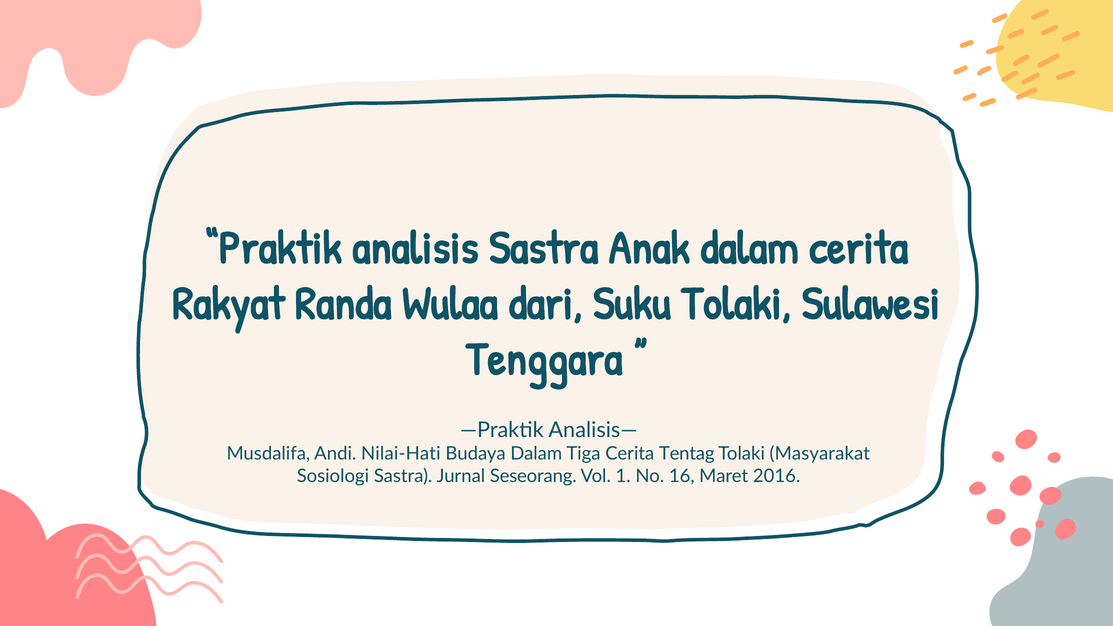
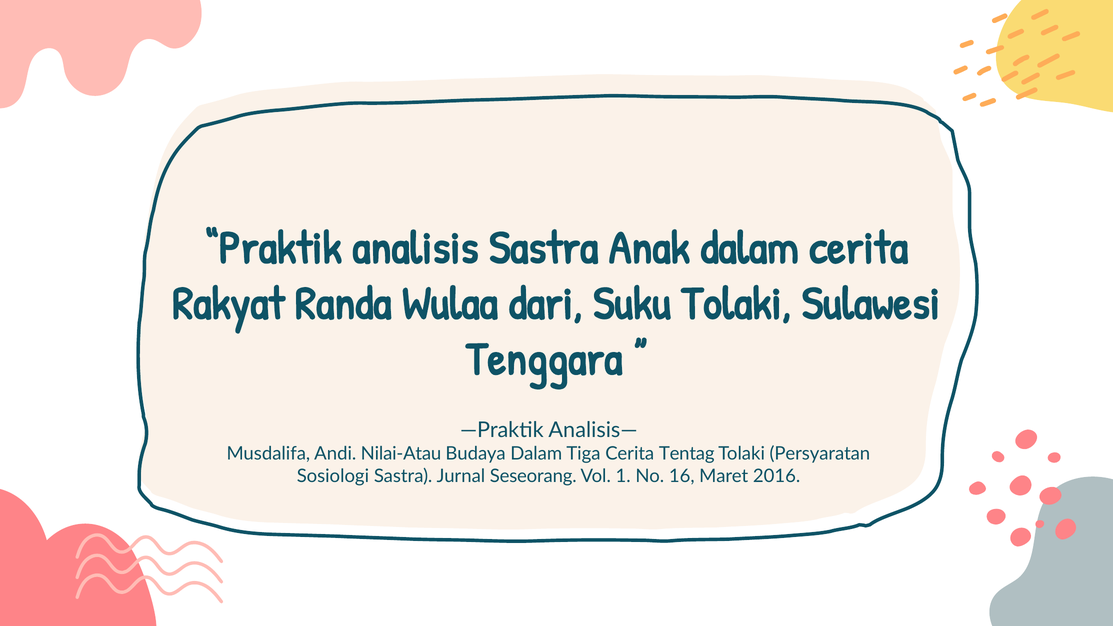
Nilai-Hati: Nilai-Hati -> Nilai-Atau (401, 454)
Masyarakat: Masyarakat -> Persyaratan (820, 454)
